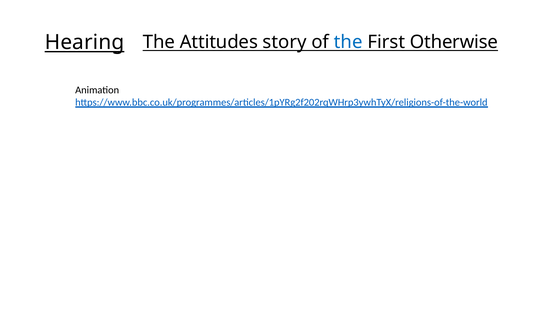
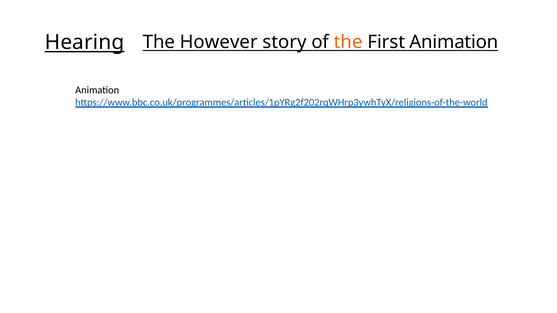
Attitudes: Attitudes -> However (219, 42)
the colour: blue -> orange (348, 42)
First Otherwise: Otherwise -> Animation (454, 42)
